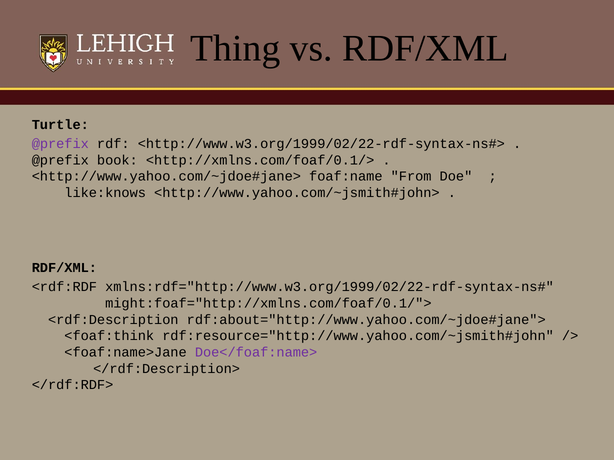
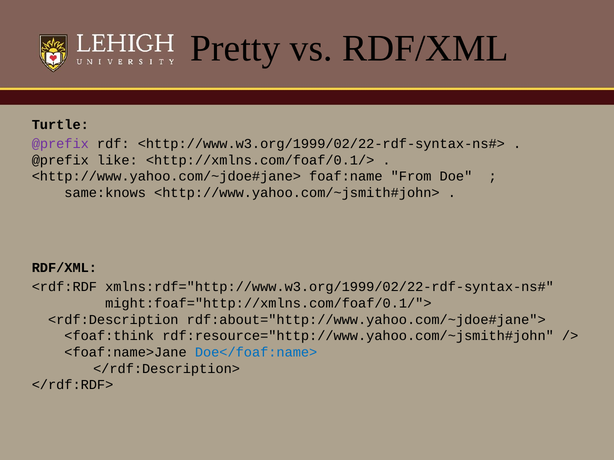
Thing: Thing -> Pretty (235, 49)
book: book -> like (117, 160)
like:knows: like:knows -> same:knows (105, 193)
Doe</foaf:name> colour: purple -> blue (256, 353)
